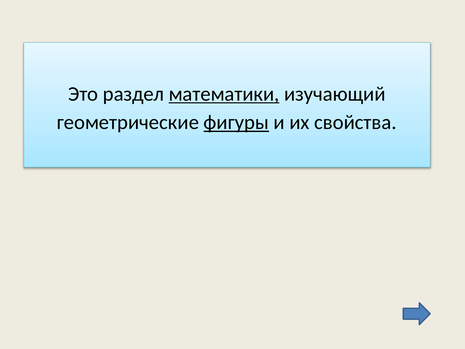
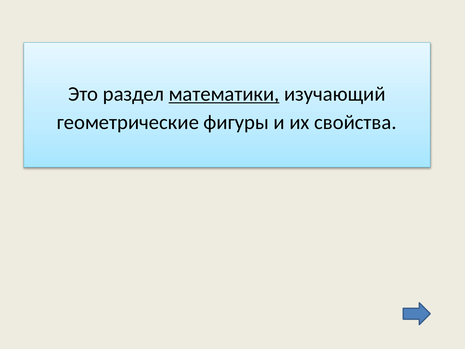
фигуры underline: present -> none (236, 122)
